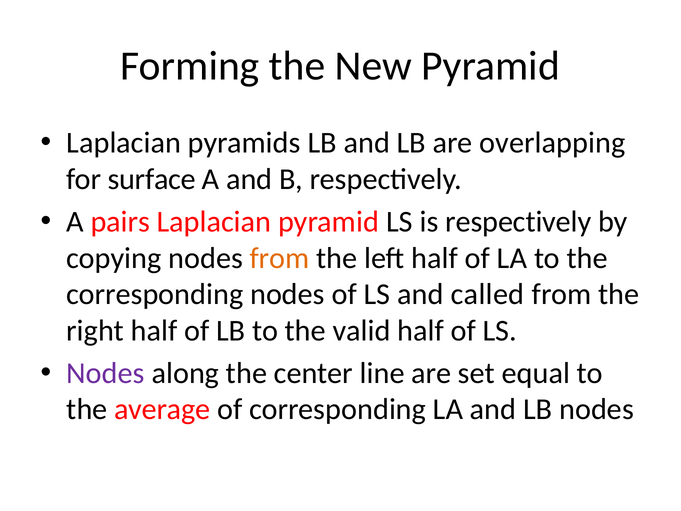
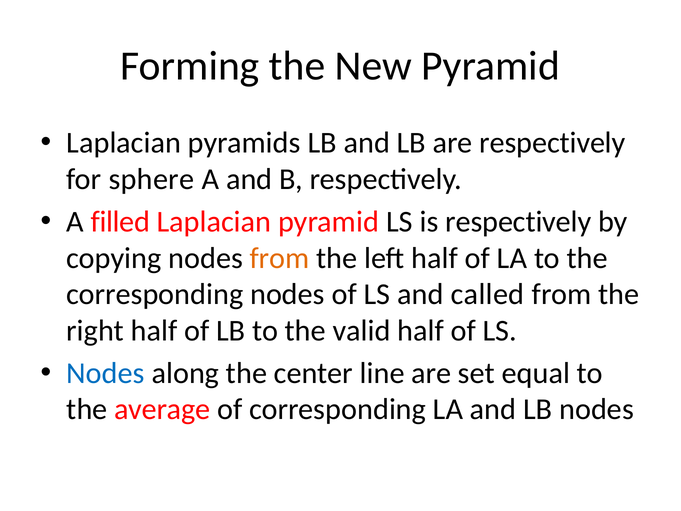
are overlapping: overlapping -> respectively (552, 143)
surface: surface -> sphere (151, 179)
pairs: pairs -> filled (120, 222)
Nodes colour: purple -> blue (106, 373)
